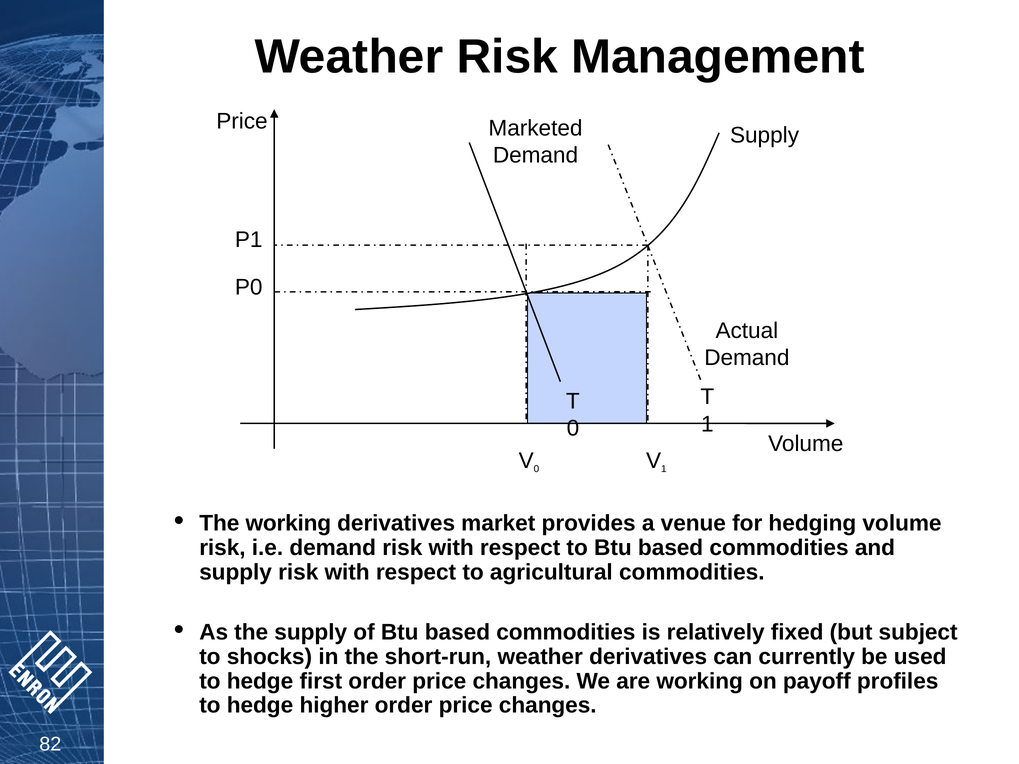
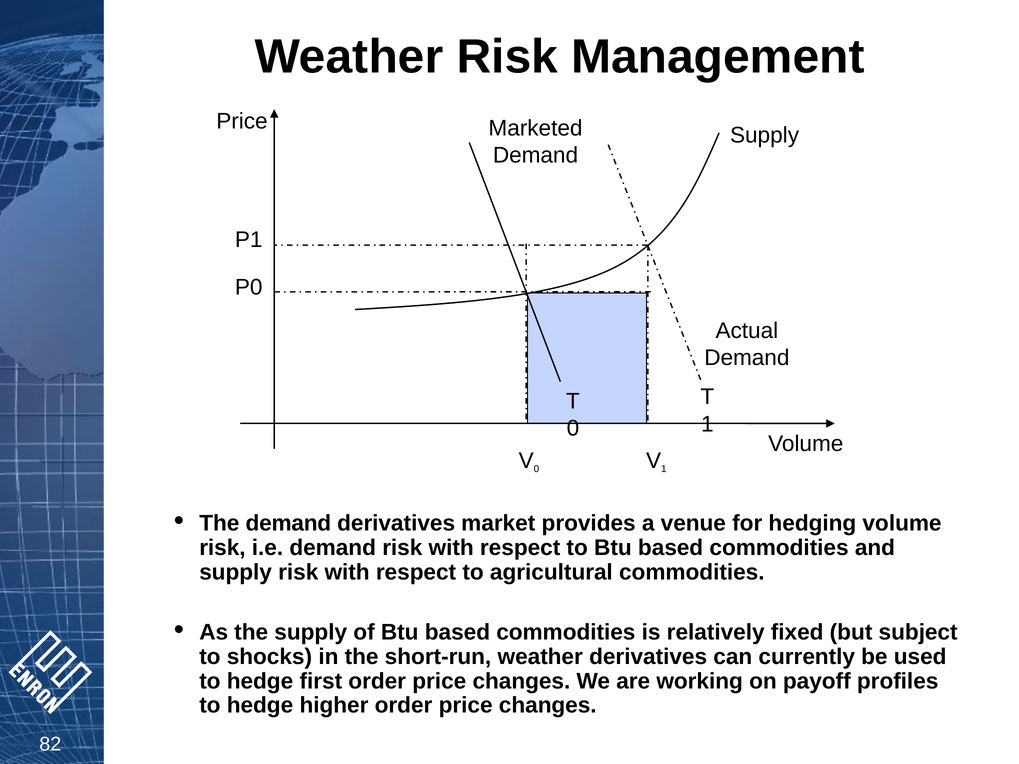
The working: working -> demand (288, 523)
